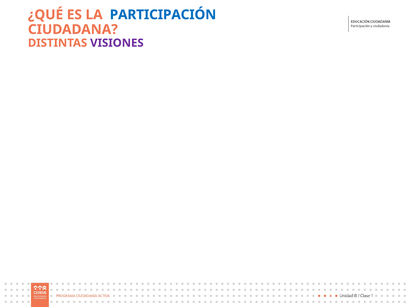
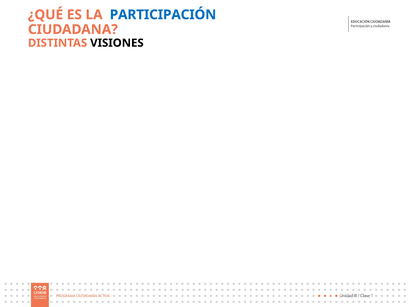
VISIONES colour: purple -> black (117, 43)
